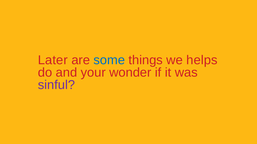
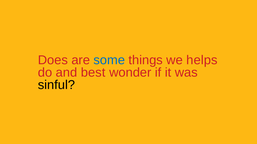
Later: Later -> Does (53, 60)
your: your -> best (93, 73)
sinful colour: purple -> black (56, 85)
